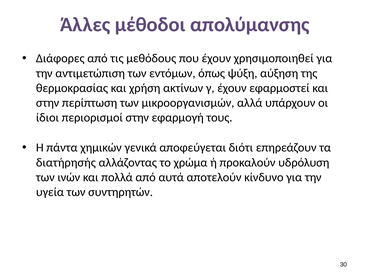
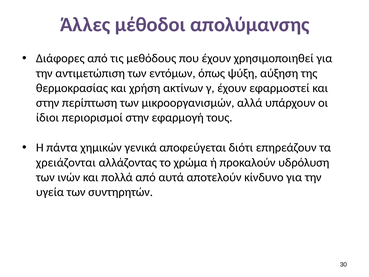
διατήρησής: διατήρησής -> χρειάζονται (66, 162)
